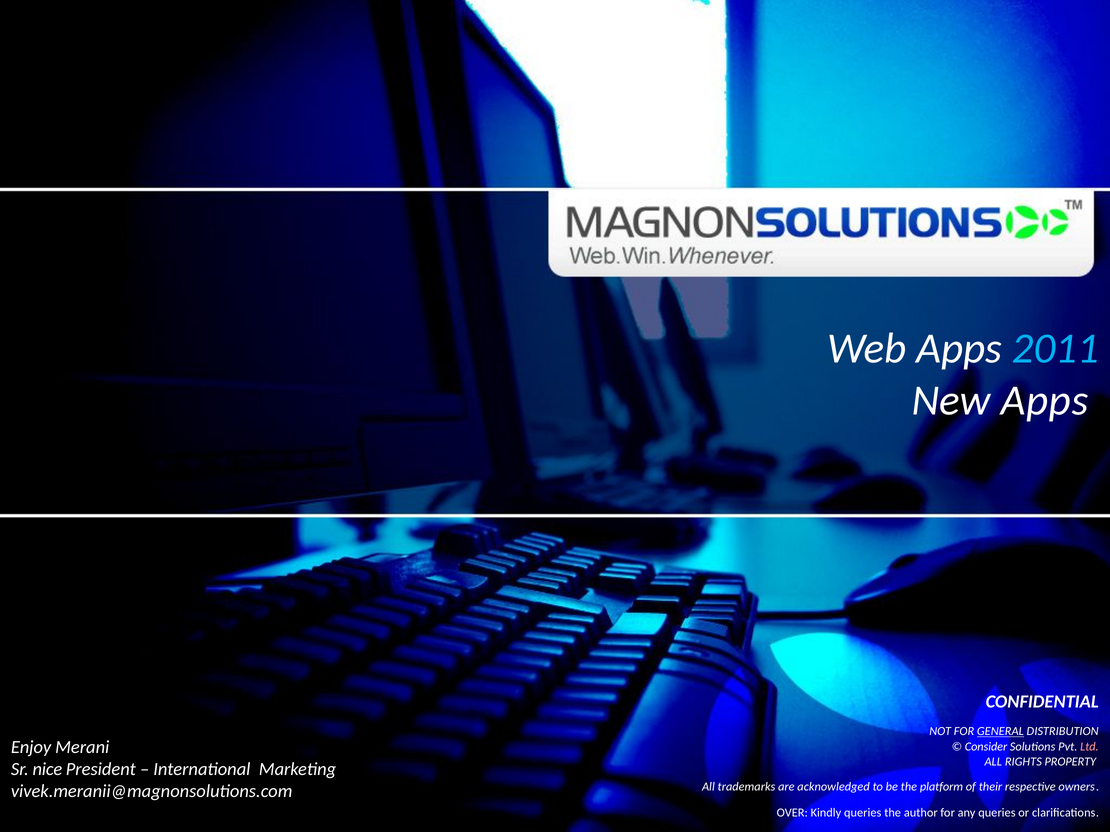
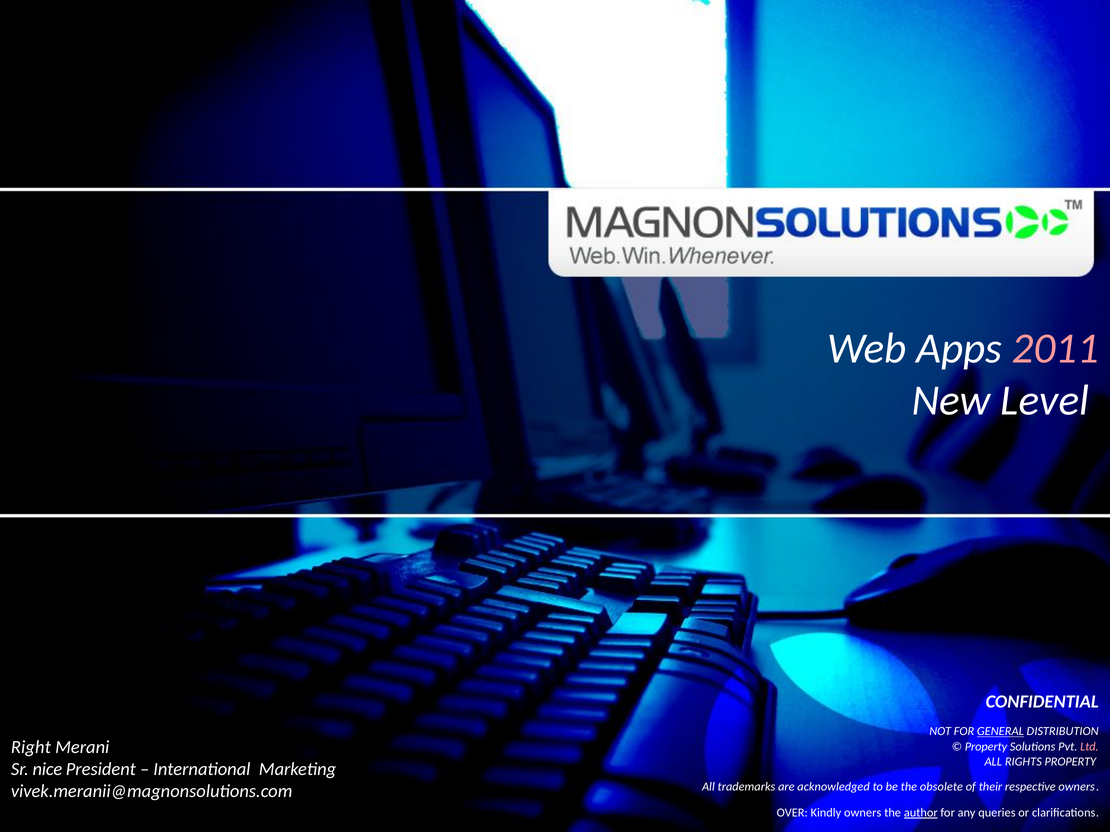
2011 colour: light blue -> pink (1055, 349)
New Apps: Apps -> Level (1045, 401)
Enjoy: Enjoy -> Right (31, 747)
Consider: Consider -> Property (986, 747)
platform: platform -> obsolete (941, 787)
Kindly queries: queries -> owners (863, 813)
author underline: none -> present (921, 813)
